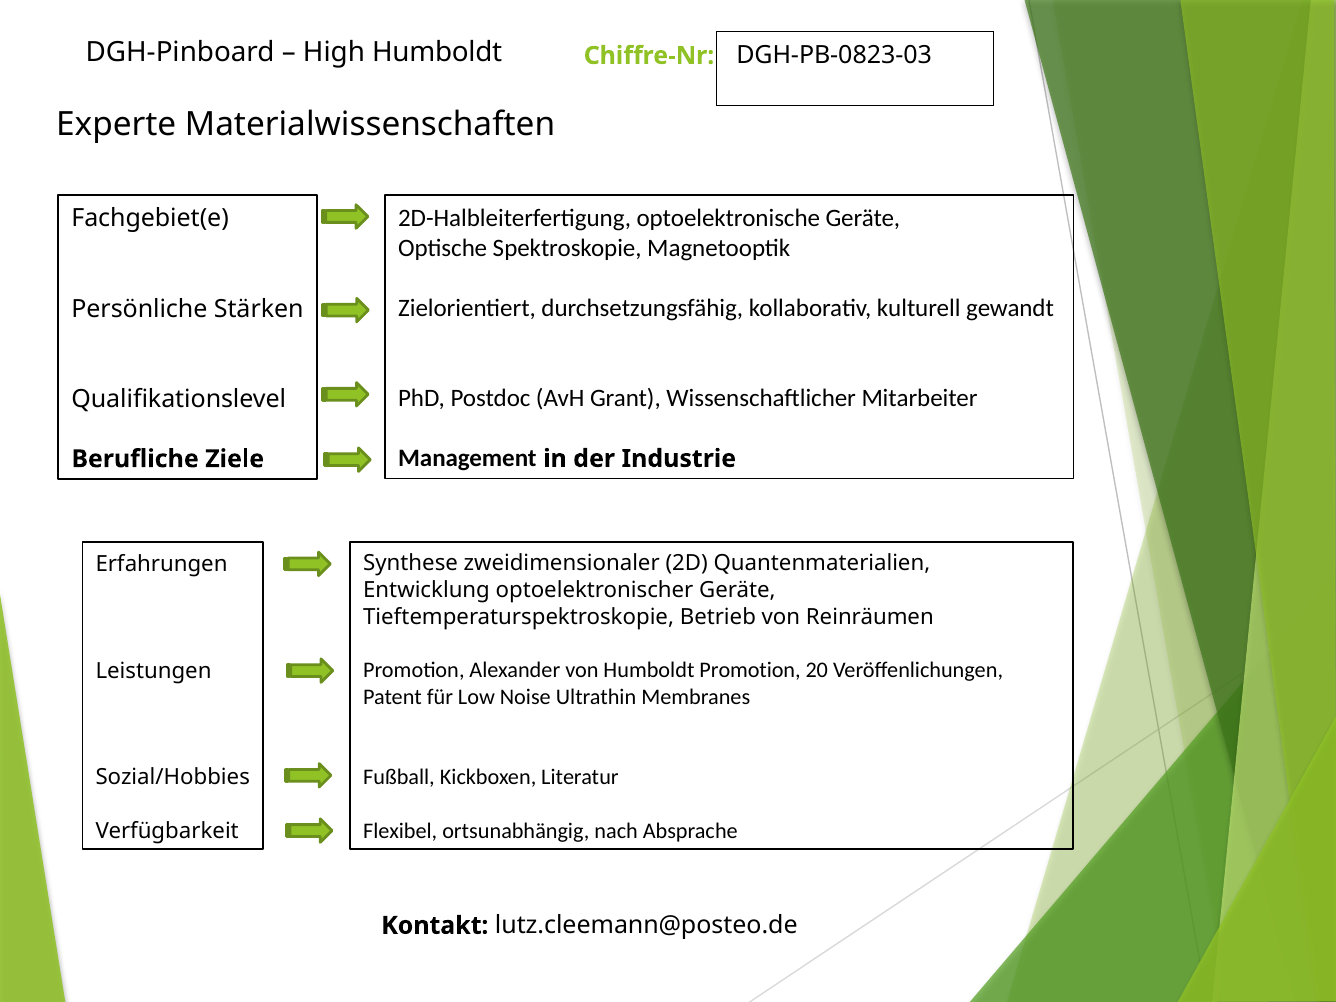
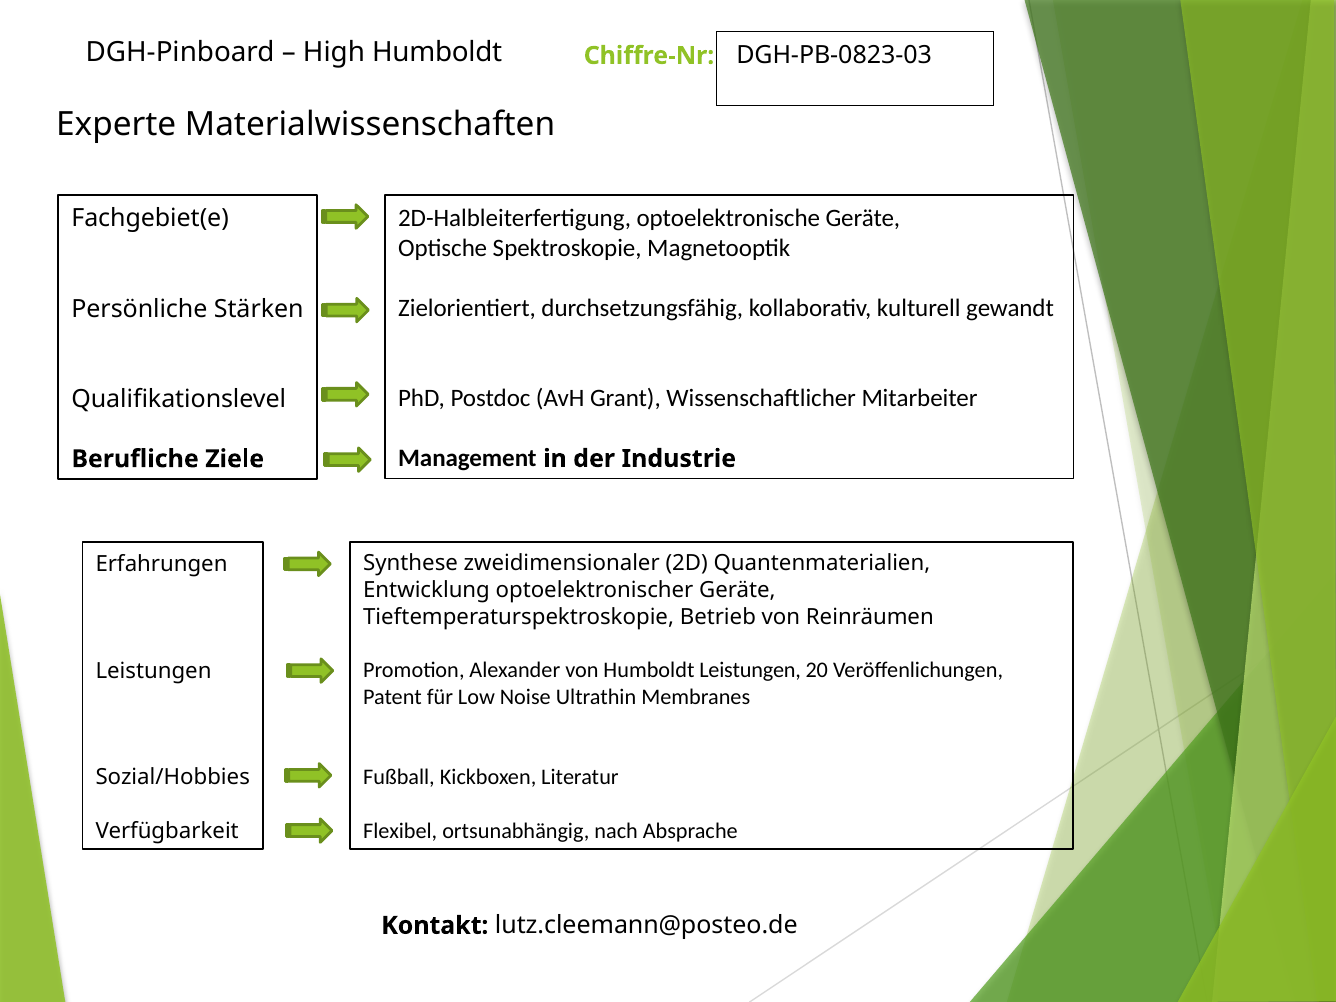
Humboldt Promotion: Promotion -> Leistungen (750, 670)
